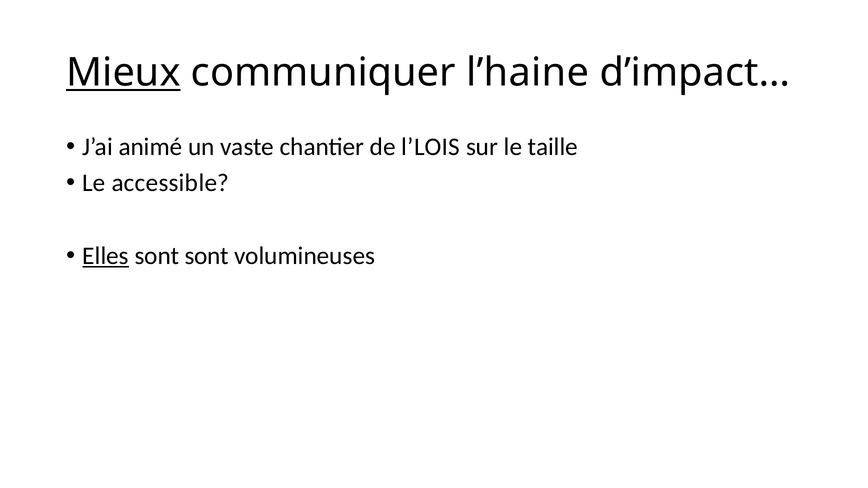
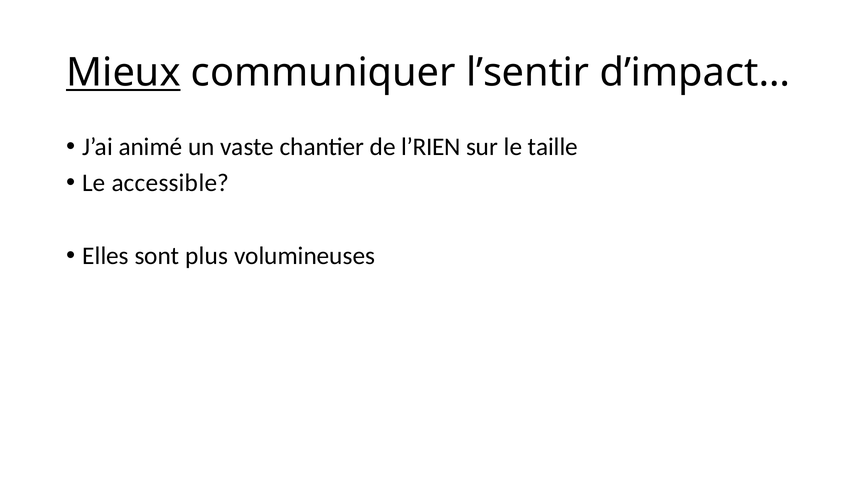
l’haine: l’haine -> l’sentir (528, 73)
l’LOIS: l’LOIS -> l’RIEN (431, 147)
Elles underline: present -> none (106, 256)
sont sont: sont -> plus (207, 256)
